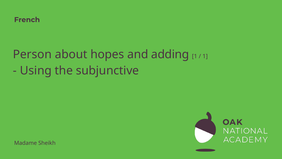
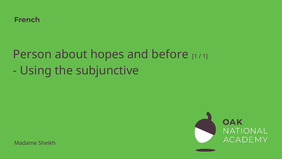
adding: adding -> before (170, 54)
